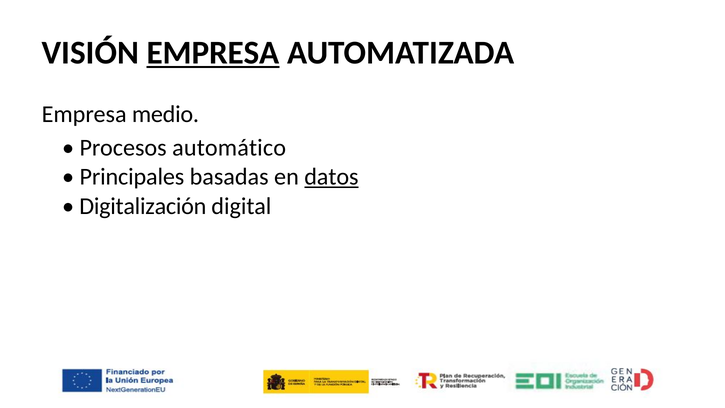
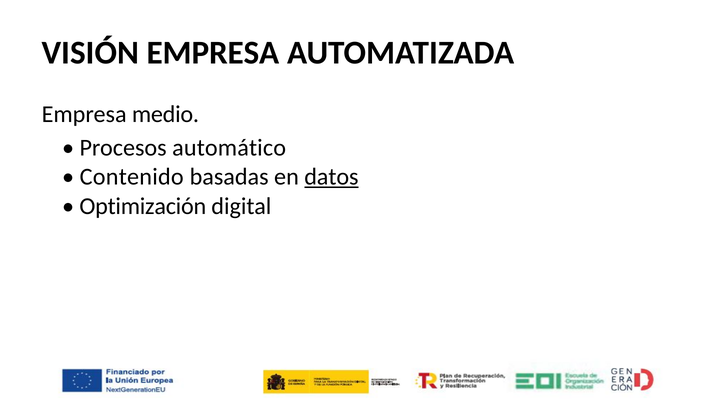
EMPRESA underline: present -> none (213, 53)
Principales: Principales -> Contenido (132, 177)
Digitalización: Digitalización -> Optimización (143, 206)
